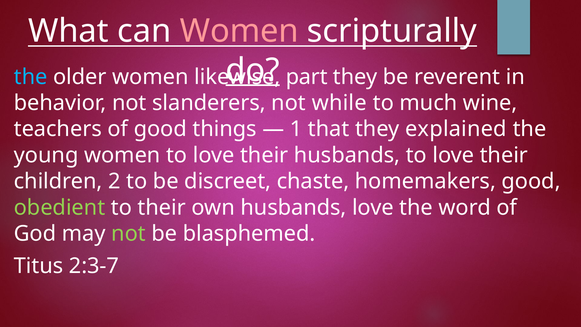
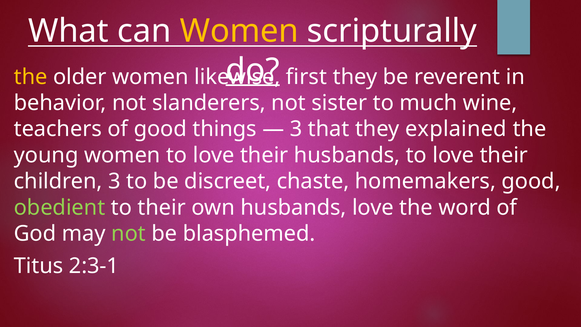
Women colour: pink -> yellow (239, 31)
the colour: light blue -> yellow (31, 77)
part: part -> first (306, 77)
while: while -> sister (339, 103)
1: 1 -> 3 (296, 129)
children 2: 2 -> 3 (114, 181)
2:3-7: 2:3-7 -> 2:3-1 (94, 266)
